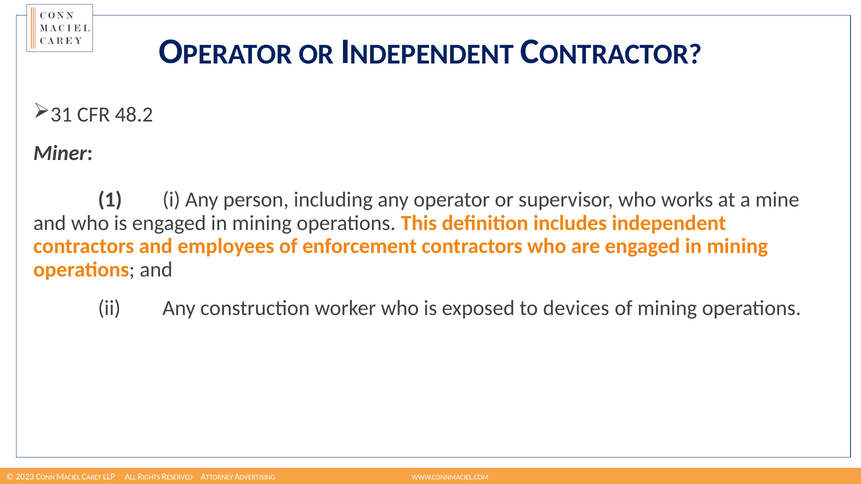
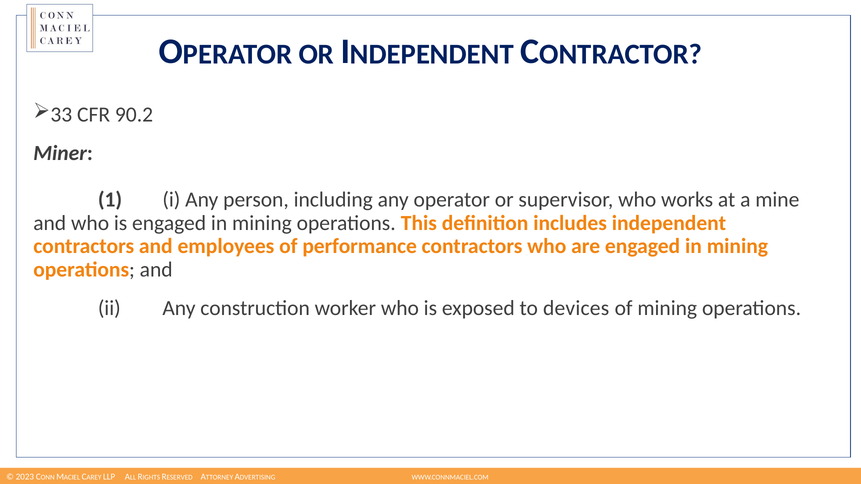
31: 31 -> 33 (61, 115)
48.2: 48.2 -> 90.2 (134, 115)
enforcement: enforcement -> performance (360, 246)
